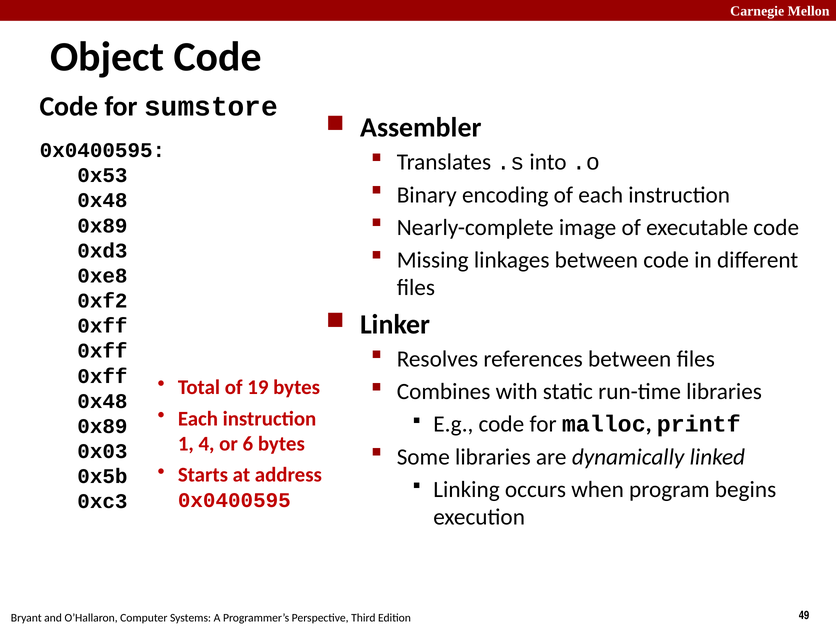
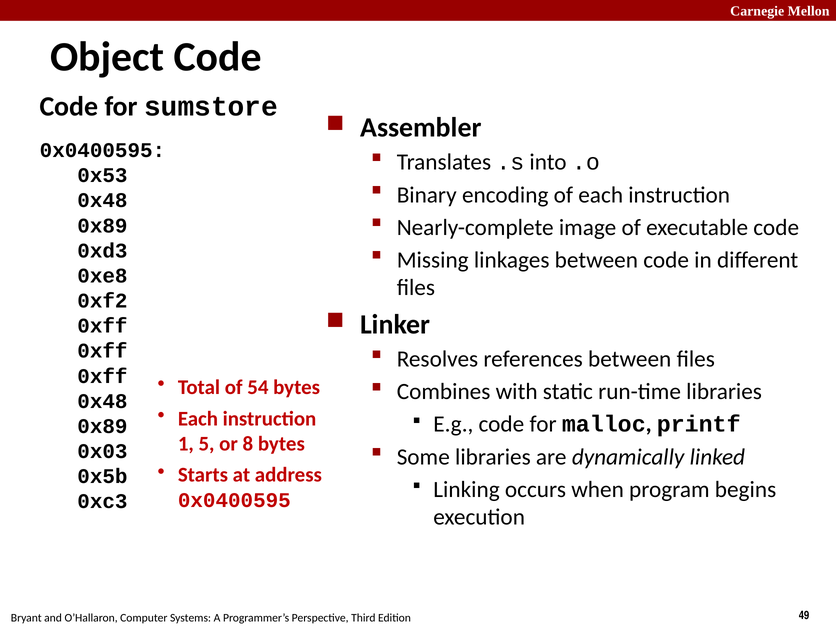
19: 19 -> 54 (258, 387)
4: 4 -> 5 (206, 444)
6: 6 -> 8 (248, 444)
